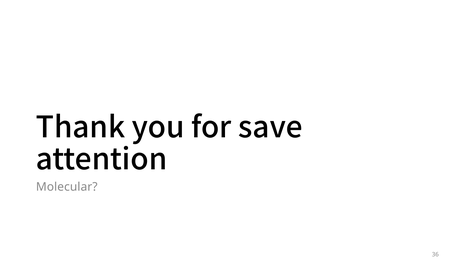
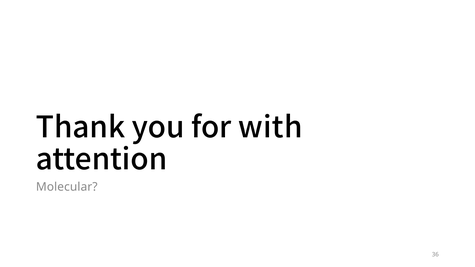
save: save -> with (270, 128)
